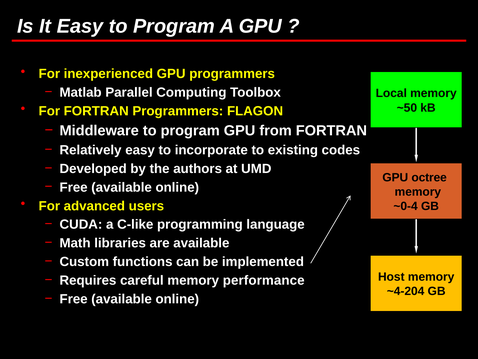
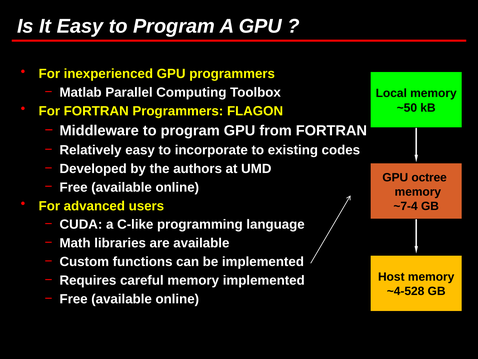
~0-4: ~0-4 -> ~7-4 (406, 206)
memory performance: performance -> implemented (264, 280)
~4-204: ~4-204 -> ~4-528 (406, 291)
